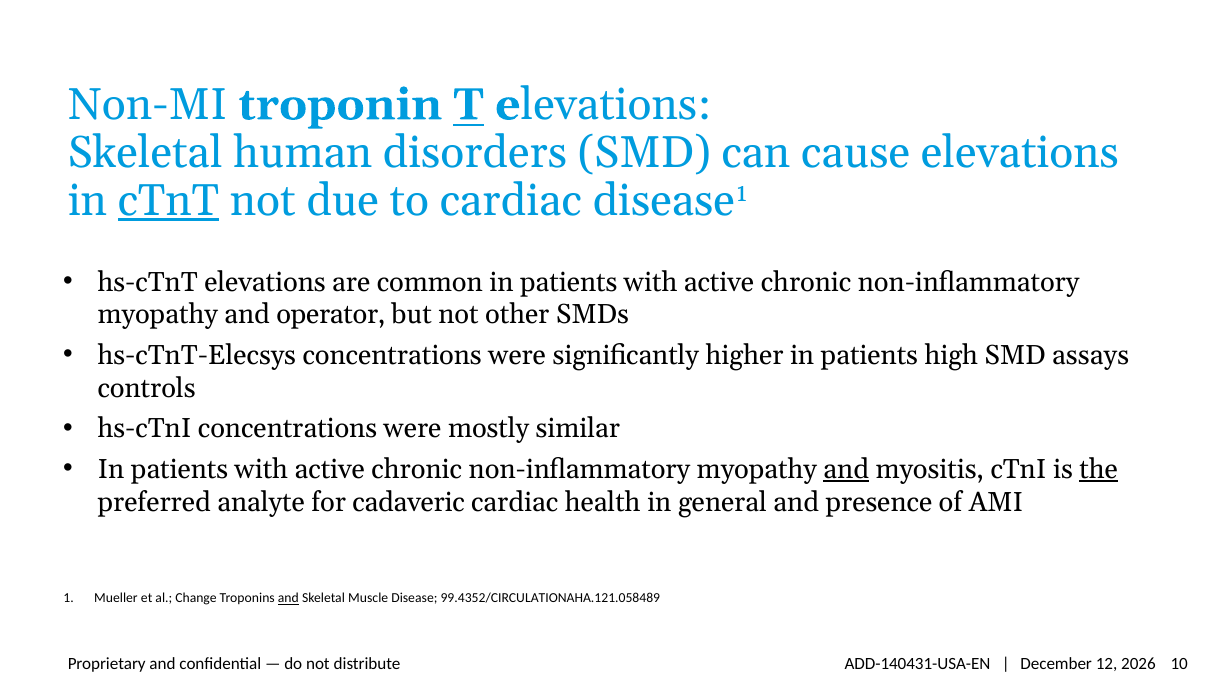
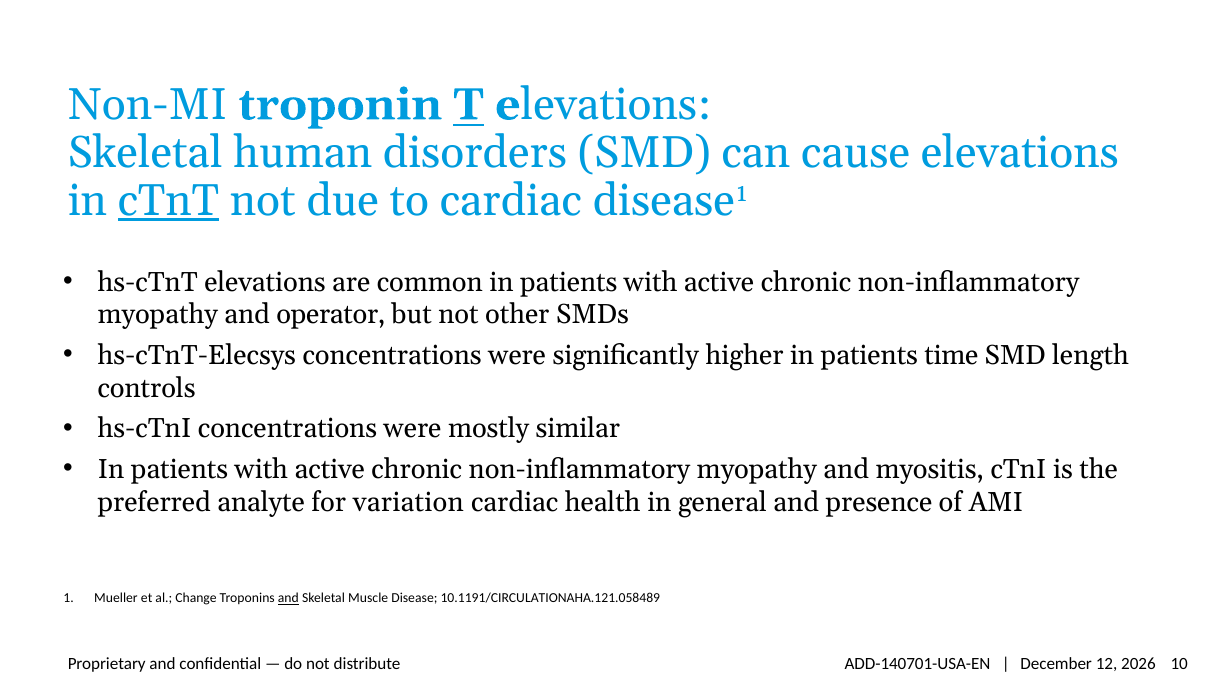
high: high -> time (951, 355)
assays: assays -> length (1091, 355)
and underline: present -> none (846, 469)
the underline: present -> none (1099, 469)
cadaveric: cadaveric -> variation (408, 502)
99.4352/CIRCULATIONAHA.121.058489: 99.4352/CIRCULATIONAHA.121.058489 -> 10.1191/CIRCULATIONAHA.121.058489 (550, 598)
ADD-140431-USA-EN: ADD-140431-USA-EN -> ADD-140701-USA-EN (918, 664)
